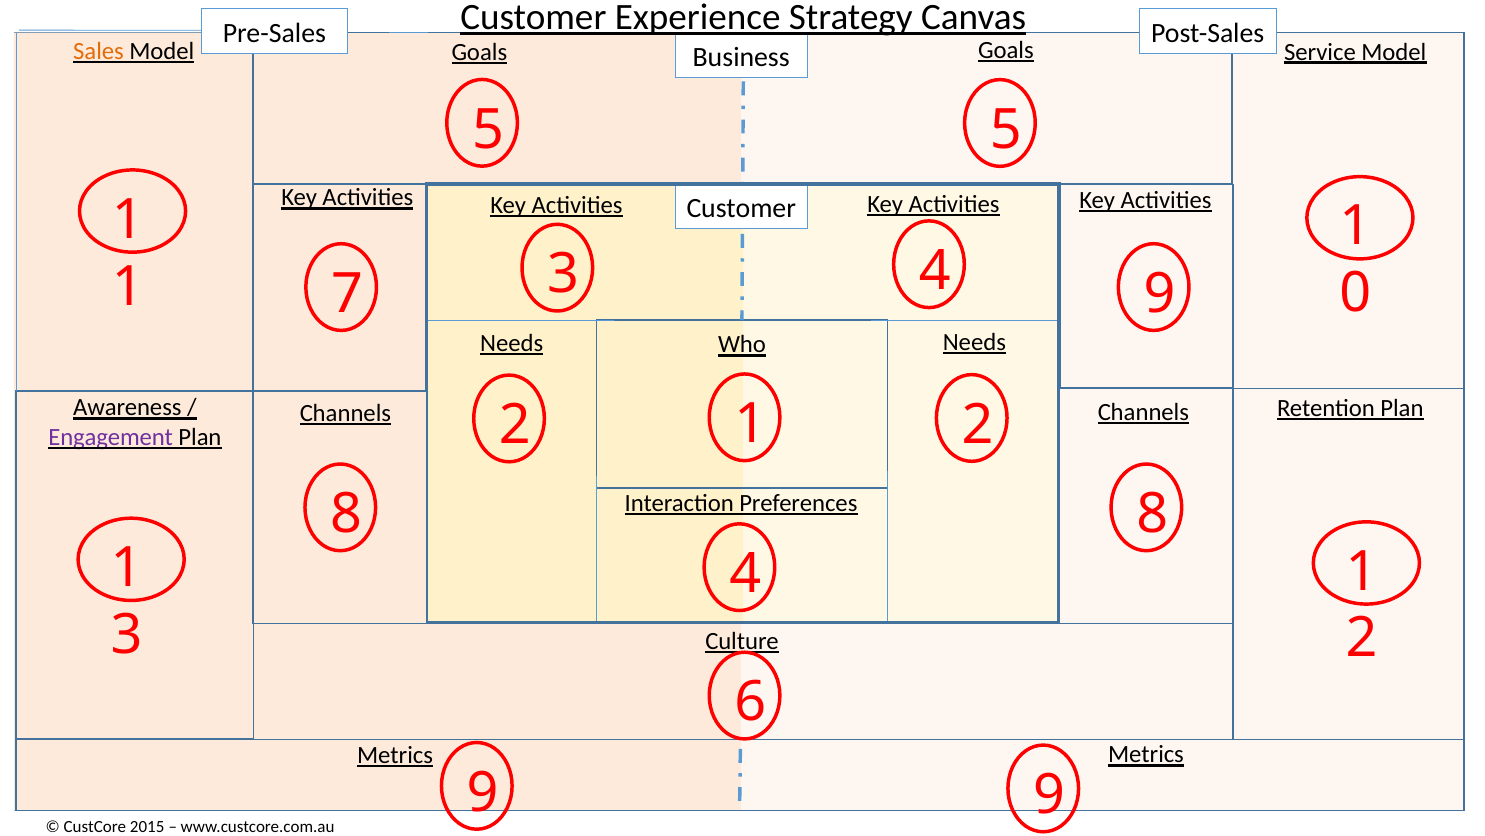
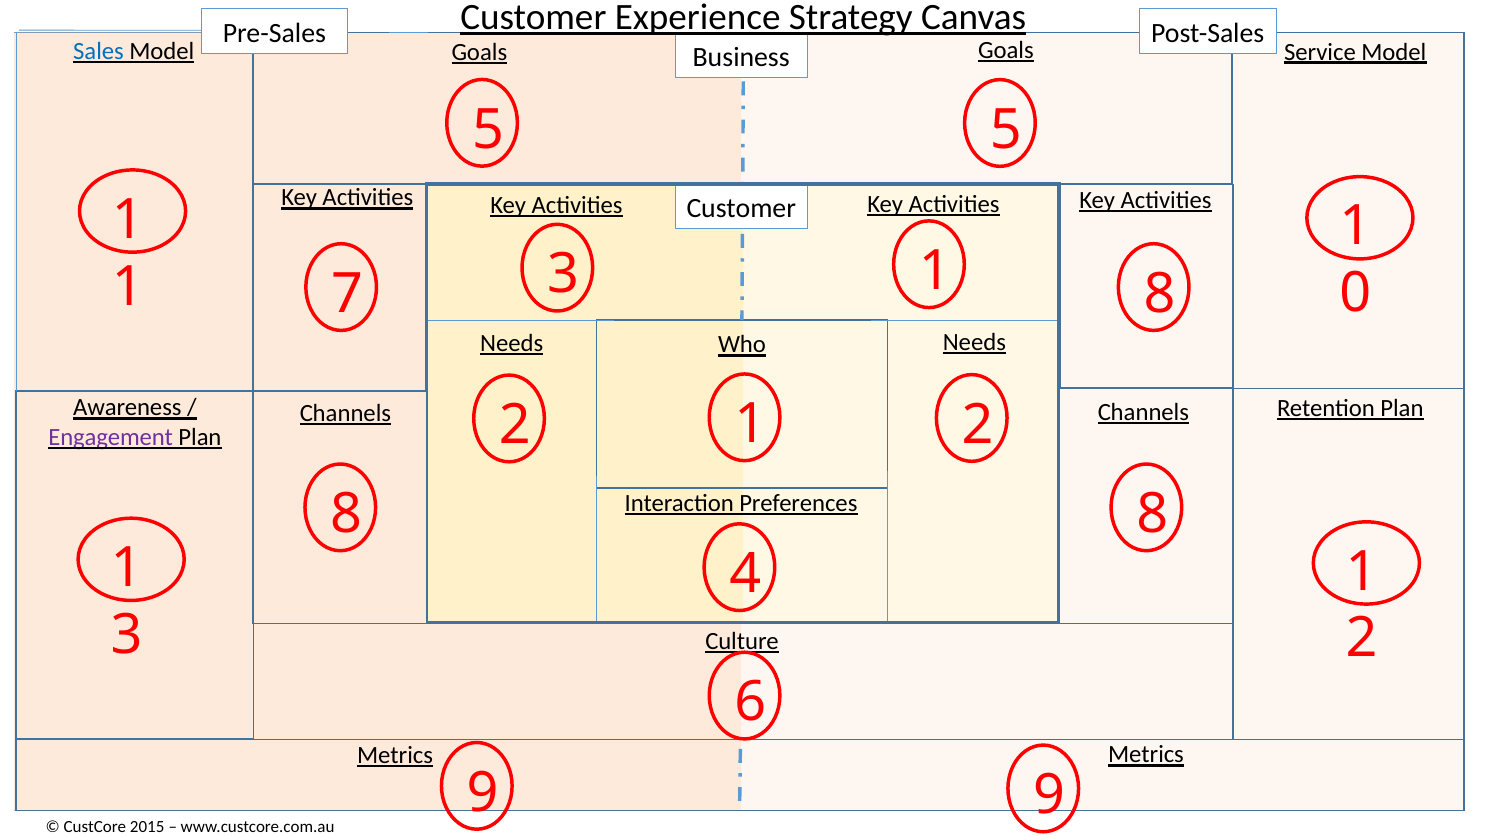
Sales colour: orange -> blue (98, 51)
3 4: 4 -> 1 (935, 271)
7 9: 9 -> 8 (1160, 294)
